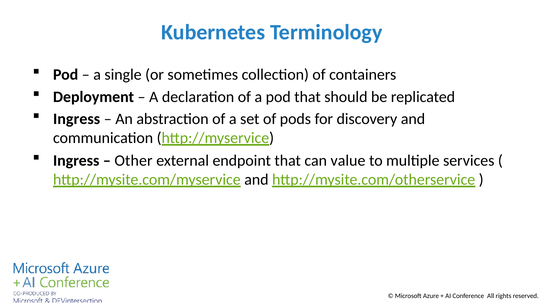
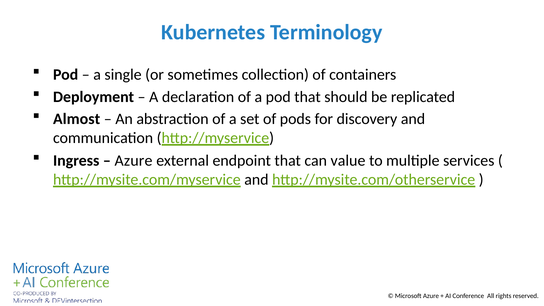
Ingress: Ingress -> Almost (77, 119)
Other: Other -> Azure (133, 161)
